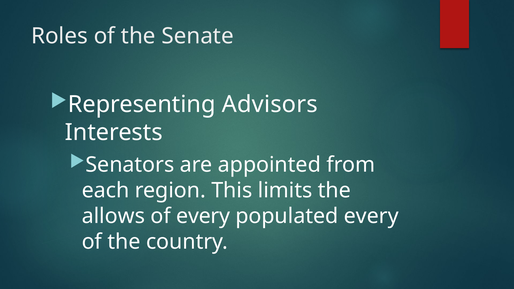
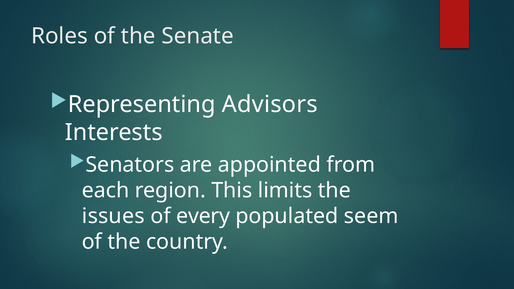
allows: allows -> issues (113, 216)
populated every: every -> seem (371, 216)
